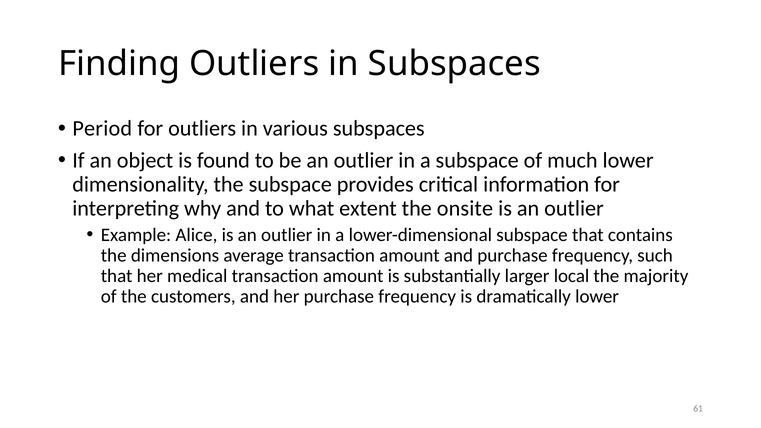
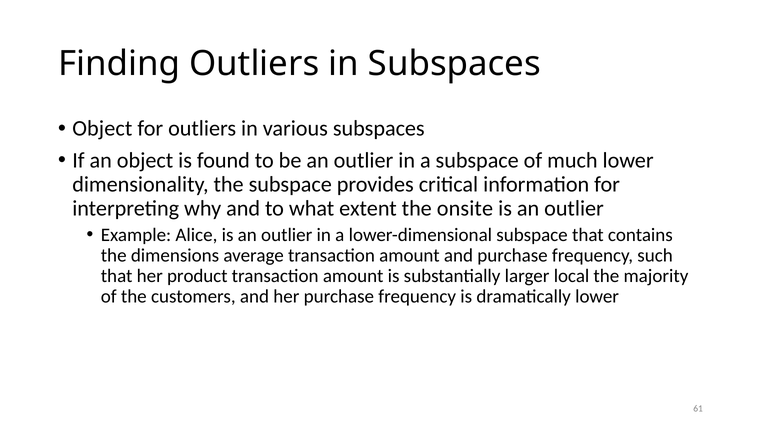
Period: Period -> Object (102, 129)
medical: medical -> product (197, 276)
